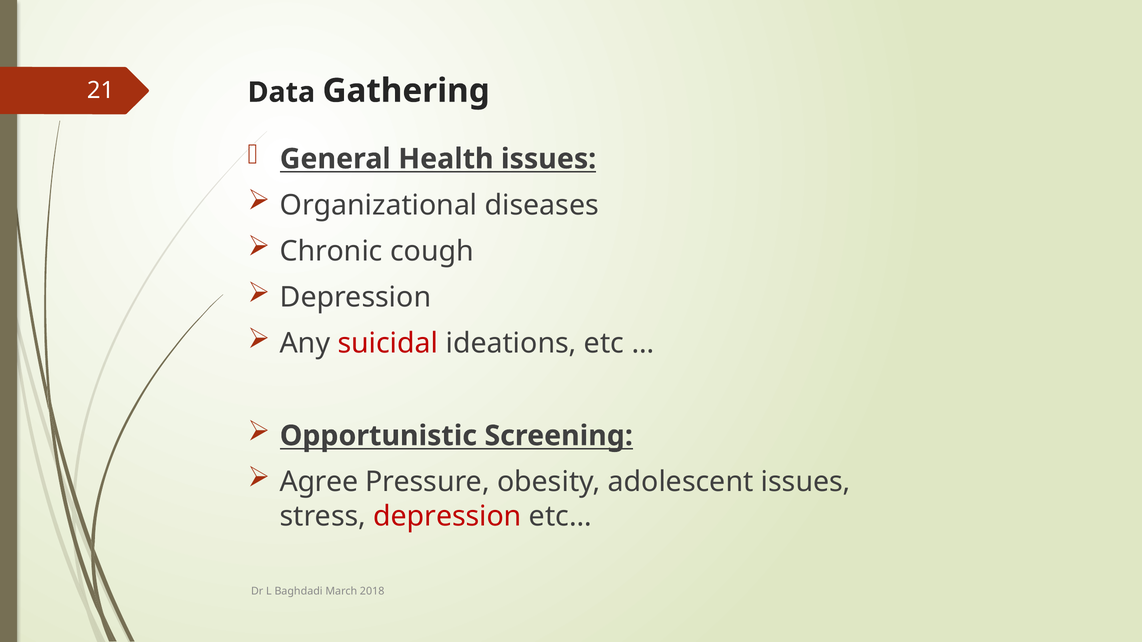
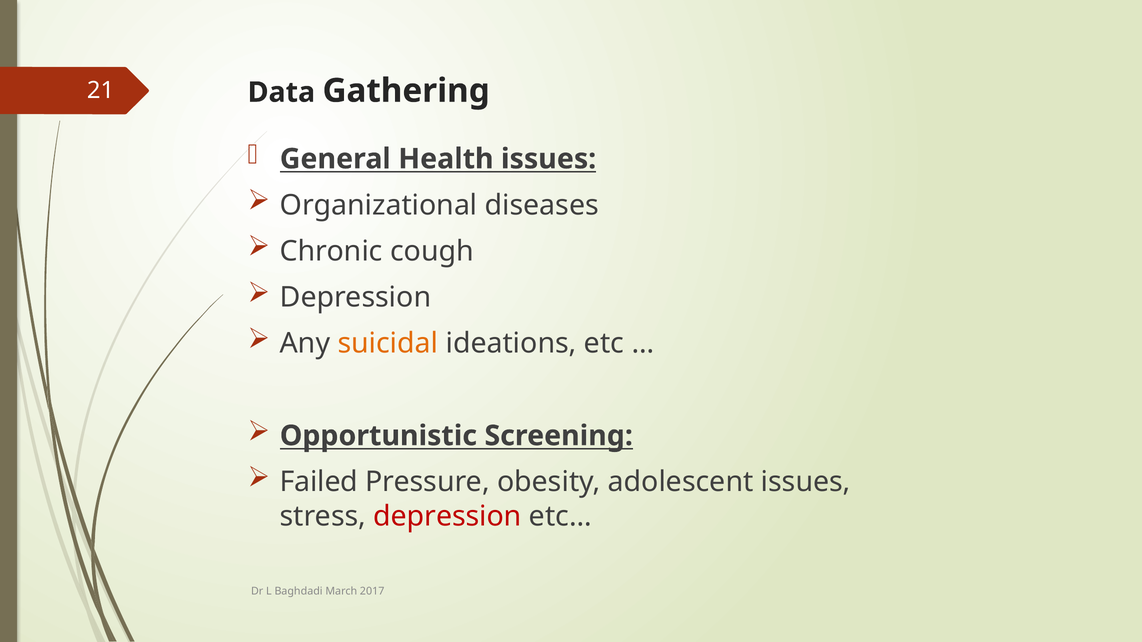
suicidal colour: red -> orange (388, 344)
Agree: Agree -> Failed (319, 482)
2018: 2018 -> 2017 (372, 592)
